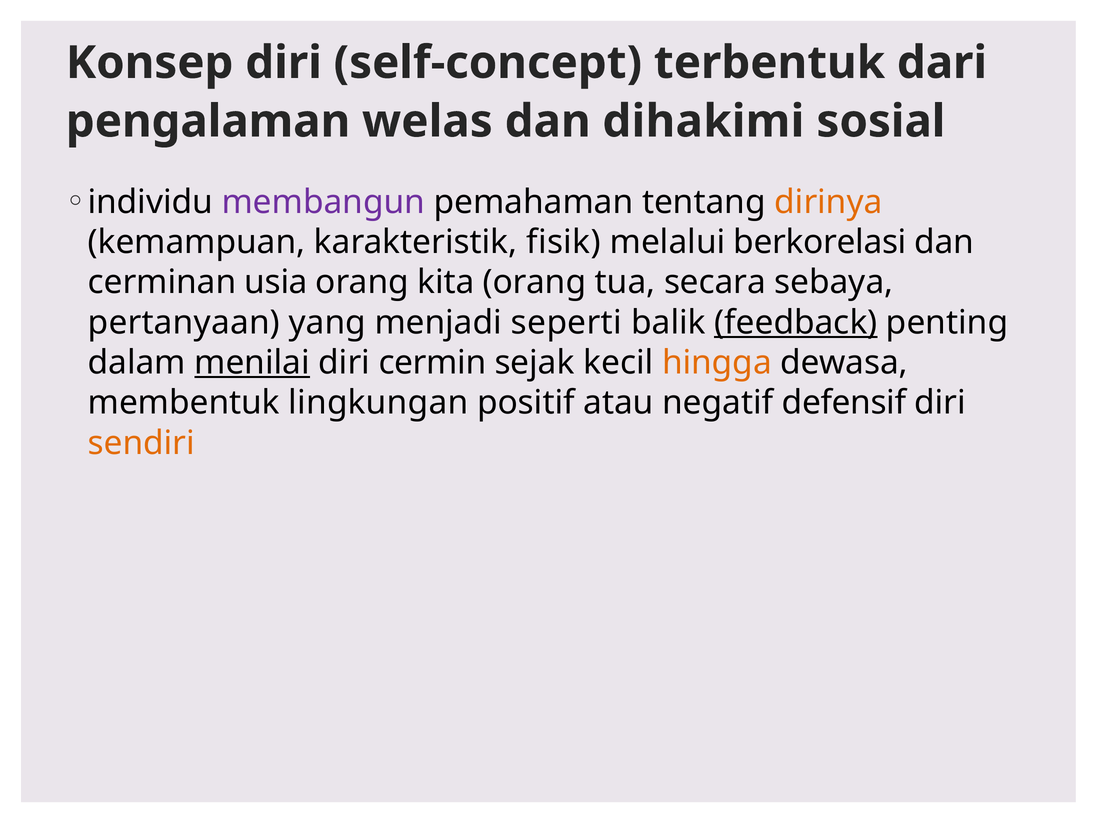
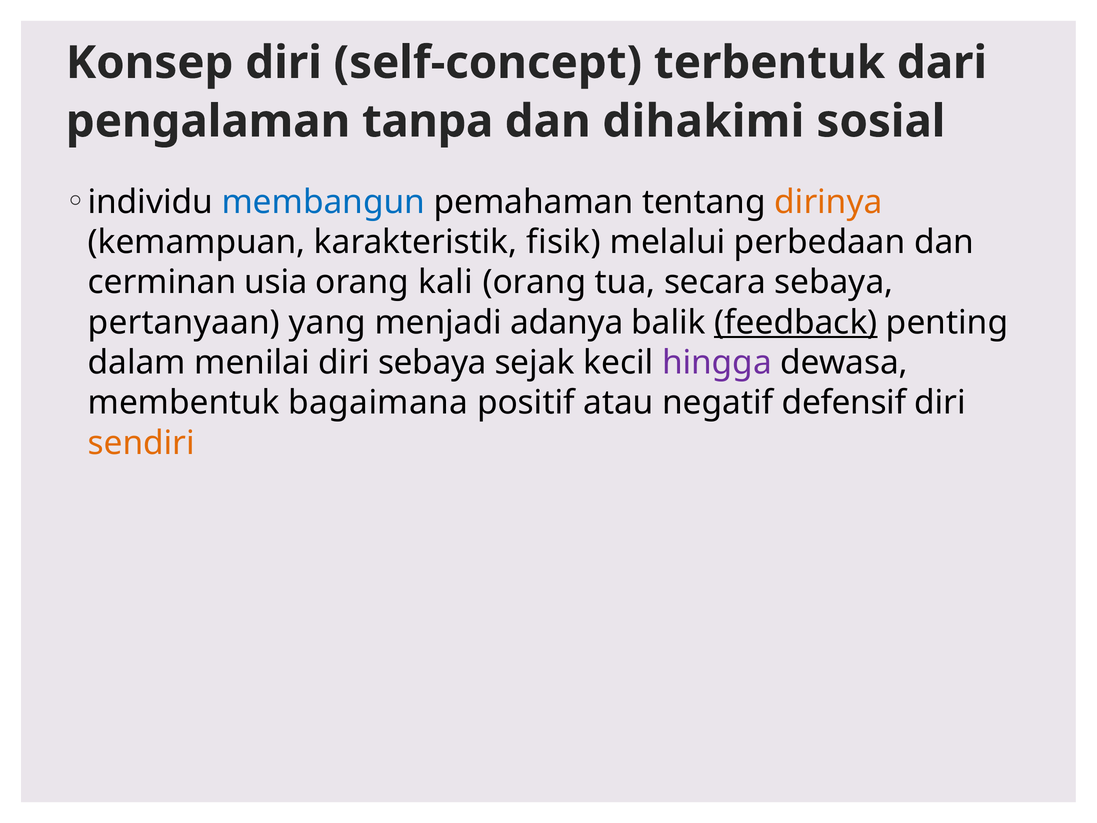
welas: welas -> tanpa (428, 121)
membangun colour: purple -> blue (323, 202)
berkorelasi: berkorelasi -> perbedaan (820, 242)
kita: kita -> kali (446, 282)
seperti: seperti -> adanya (567, 322)
menilai underline: present -> none (252, 363)
diri cermin: cermin -> sebaya (432, 363)
hingga colour: orange -> purple (717, 363)
lingkungan: lingkungan -> bagaimana (378, 403)
